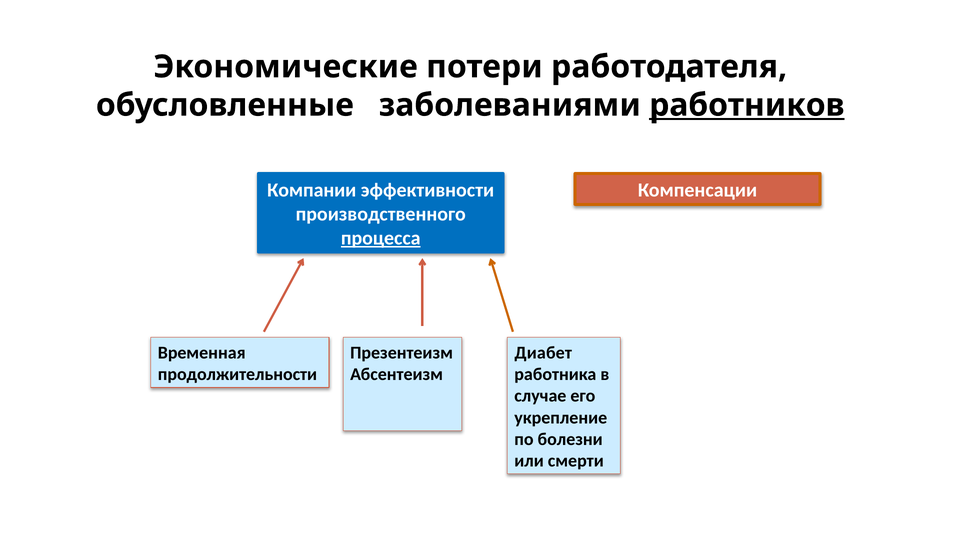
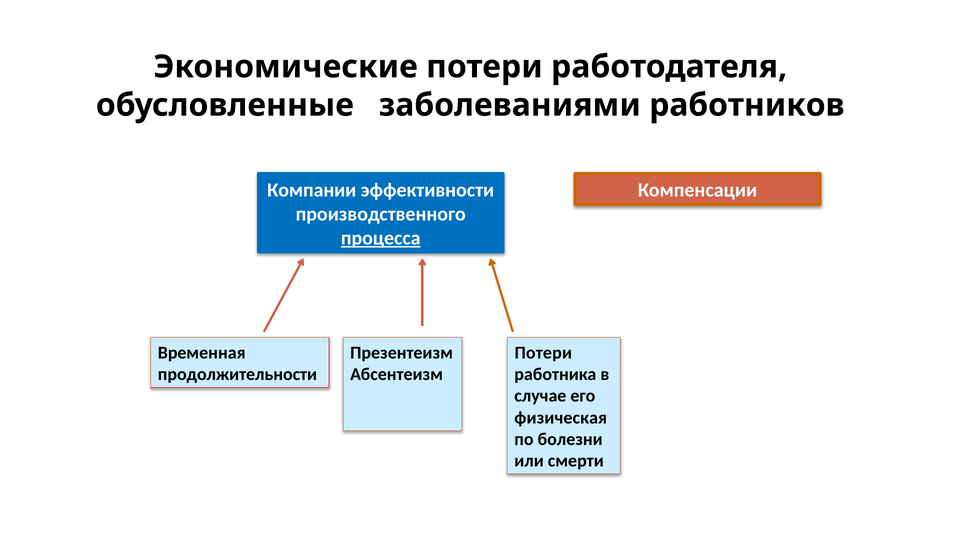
работников underline: present -> none (747, 105)
Диабет: Диабет -> Потери (543, 353)
укрепление: укрепление -> физическая (561, 418)
